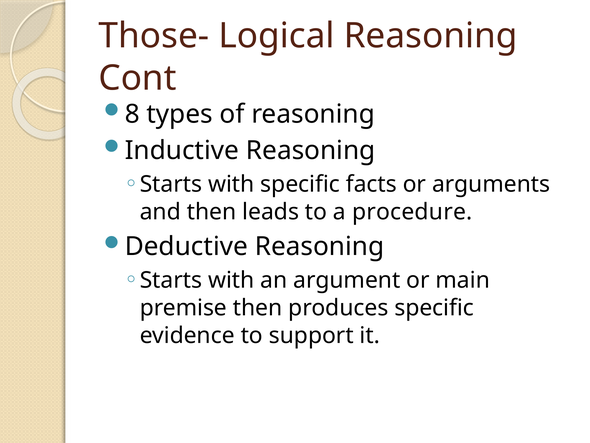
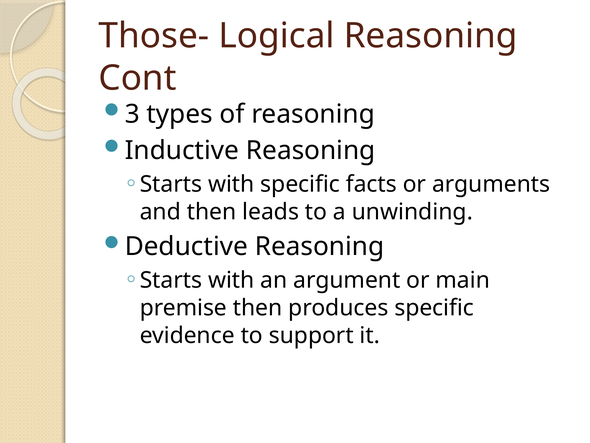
8: 8 -> 3 (132, 114)
procedure: procedure -> unwinding (412, 212)
